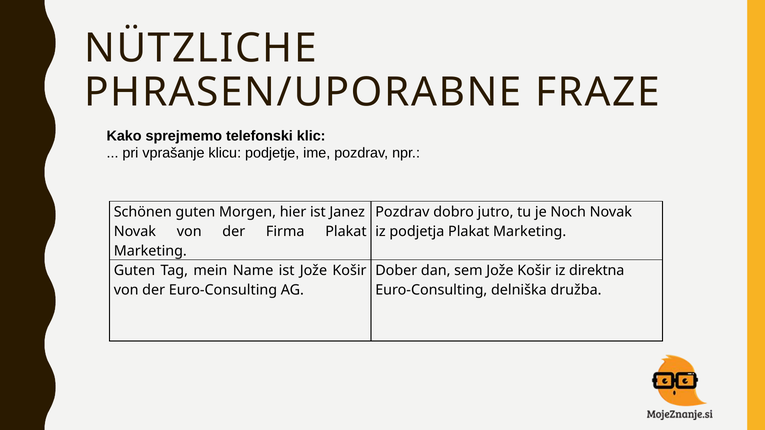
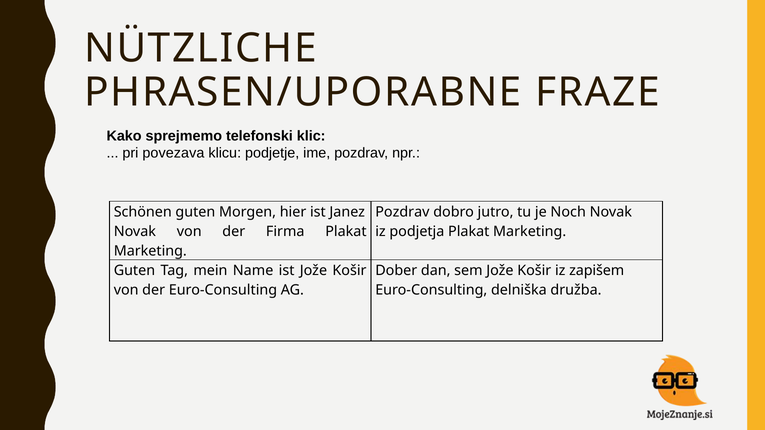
vprašanje: vprašanje -> povezava (173, 153)
direktna: direktna -> zapišem (597, 271)
